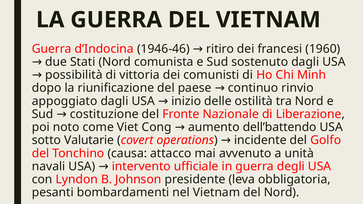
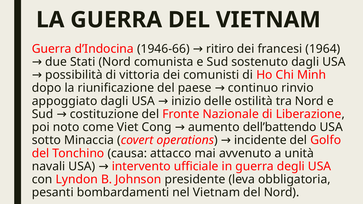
1946-46: 1946-46 -> 1946-66 (163, 49)
1960: 1960 -> 1964 (323, 49)
Valutarie: Valutarie -> Minaccia (89, 140)
